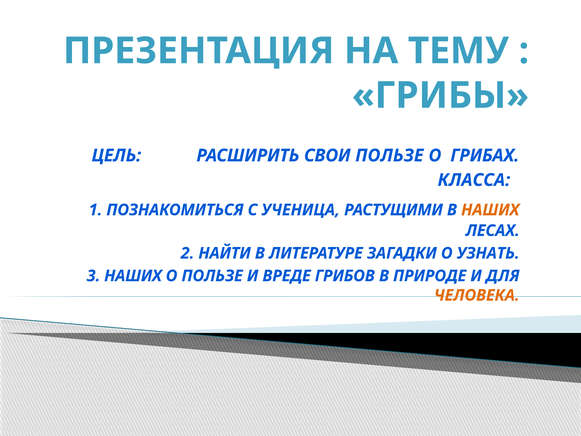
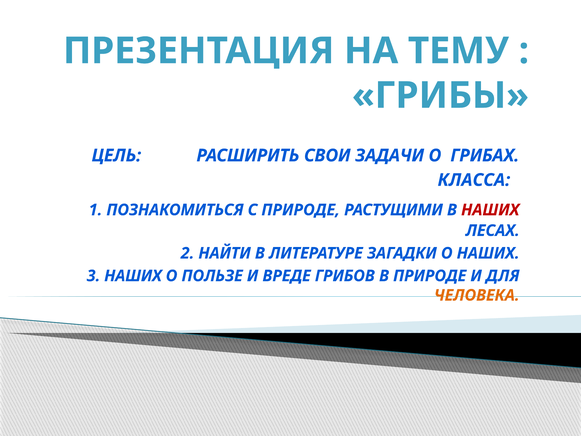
СВОИ ПОЛЬЗЕ: ПОЛЬЗЕ -> ЗАДАЧИ (390, 155)
С УЧЕНИЦА: УЧЕНИЦА -> ПРИРОДЕ (301, 210)
НАШИХ colour: orange -> red (490, 210)
О УЗНАТЬ: УЗНАТЬ -> НАШИХ (488, 253)
